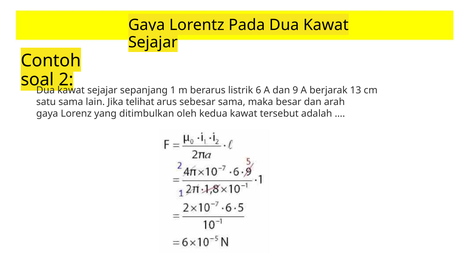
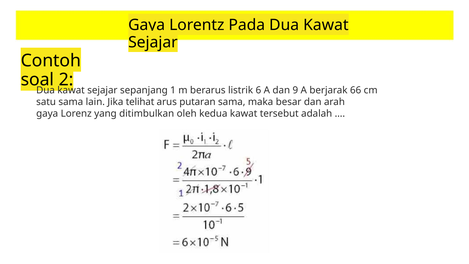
13: 13 -> 66 (356, 90)
sebesar: sebesar -> putaran (197, 102)
